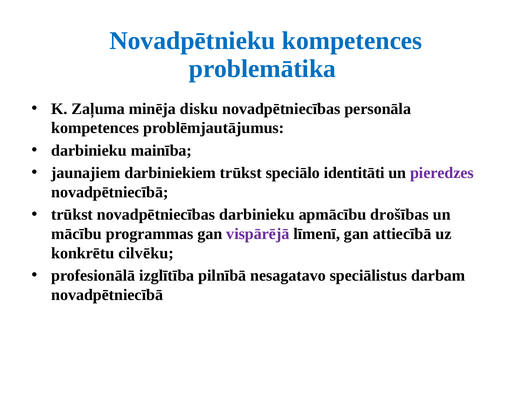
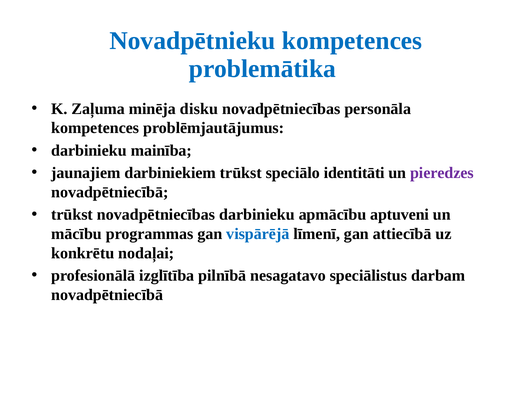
drošības: drošības -> aptuveni (400, 214)
vispārējā colour: purple -> blue (258, 234)
cilvēku: cilvēku -> nodaļai (146, 253)
